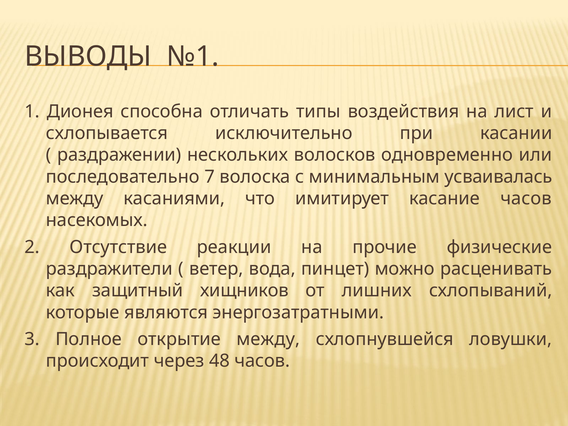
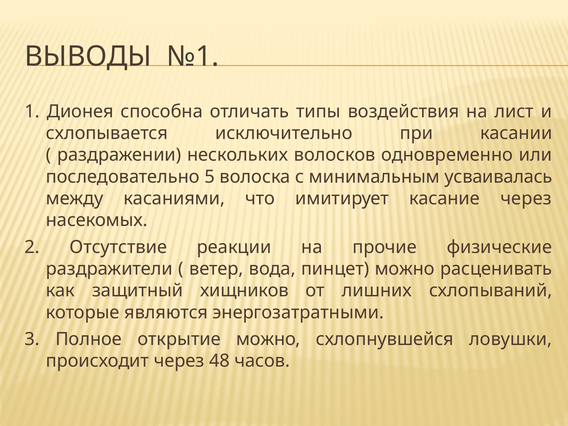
7: 7 -> 5 (210, 177)
касание часов: часов -> через (526, 199)
открытие между: между -> можно (268, 339)
